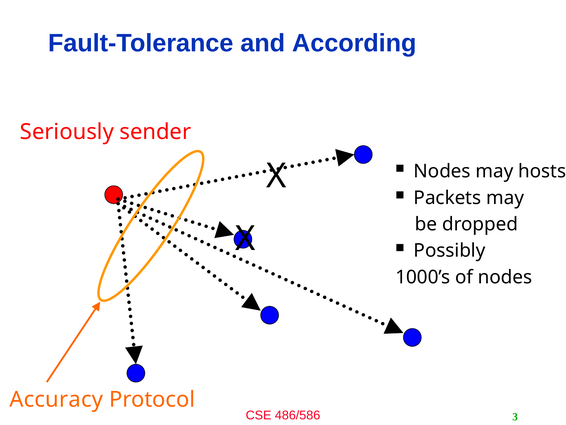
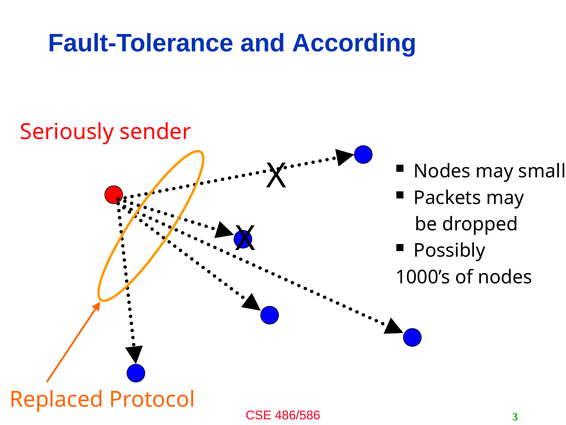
hosts: hosts -> small (542, 171)
Accuracy: Accuracy -> Replaced (56, 399)
